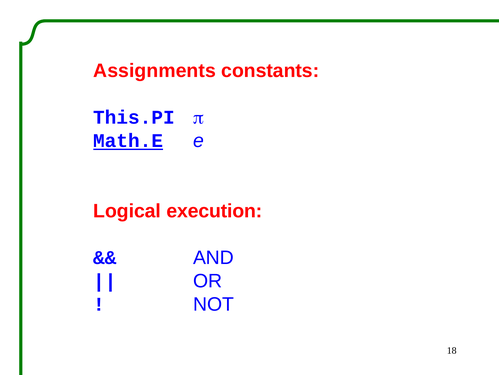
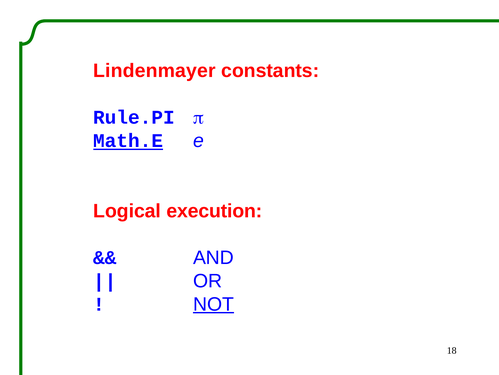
Assignments: Assignments -> Lindenmayer (155, 71)
This.PI: This.PI -> Rule.PI (134, 117)
NOT underline: none -> present (214, 304)
